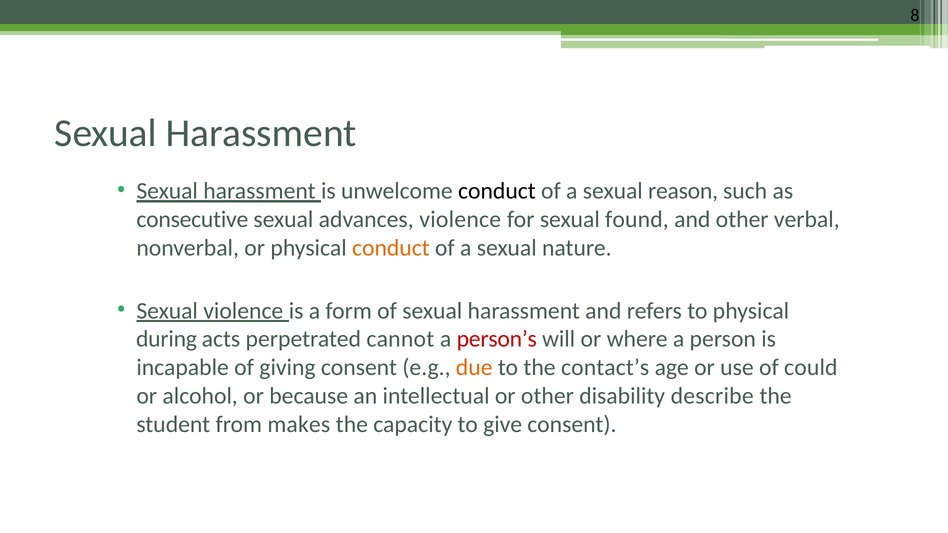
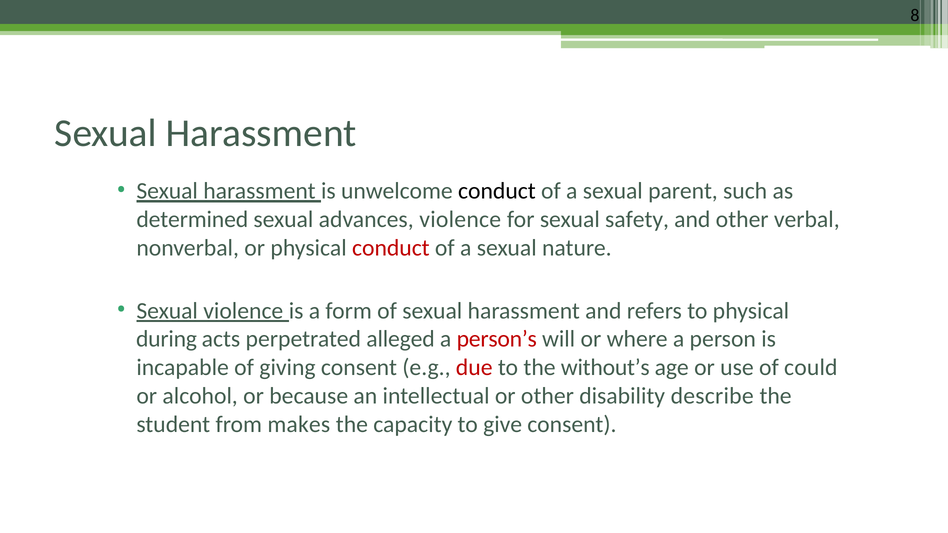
reason: reason -> parent (683, 191)
consecutive: consecutive -> determined (192, 220)
found: found -> safety (637, 220)
conduct colour: orange -> red (391, 248)
cannot: cannot -> alleged (401, 339)
due colour: orange -> red (474, 368)
contact’s: contact’s -> without’s (605, 368)
